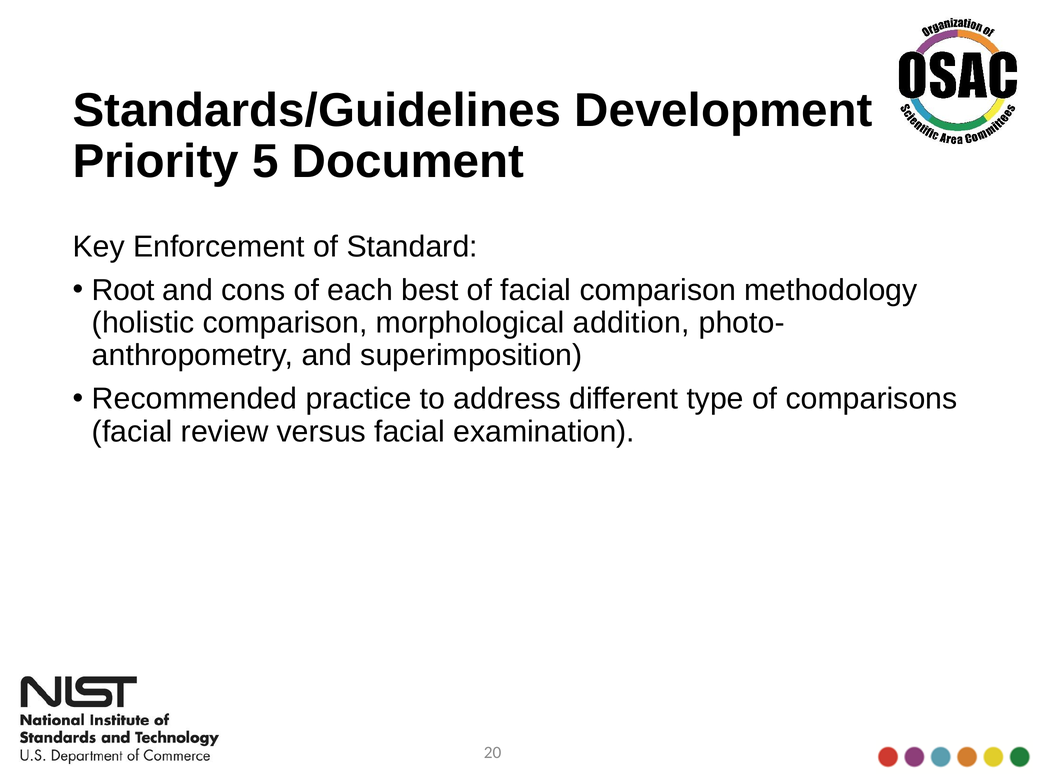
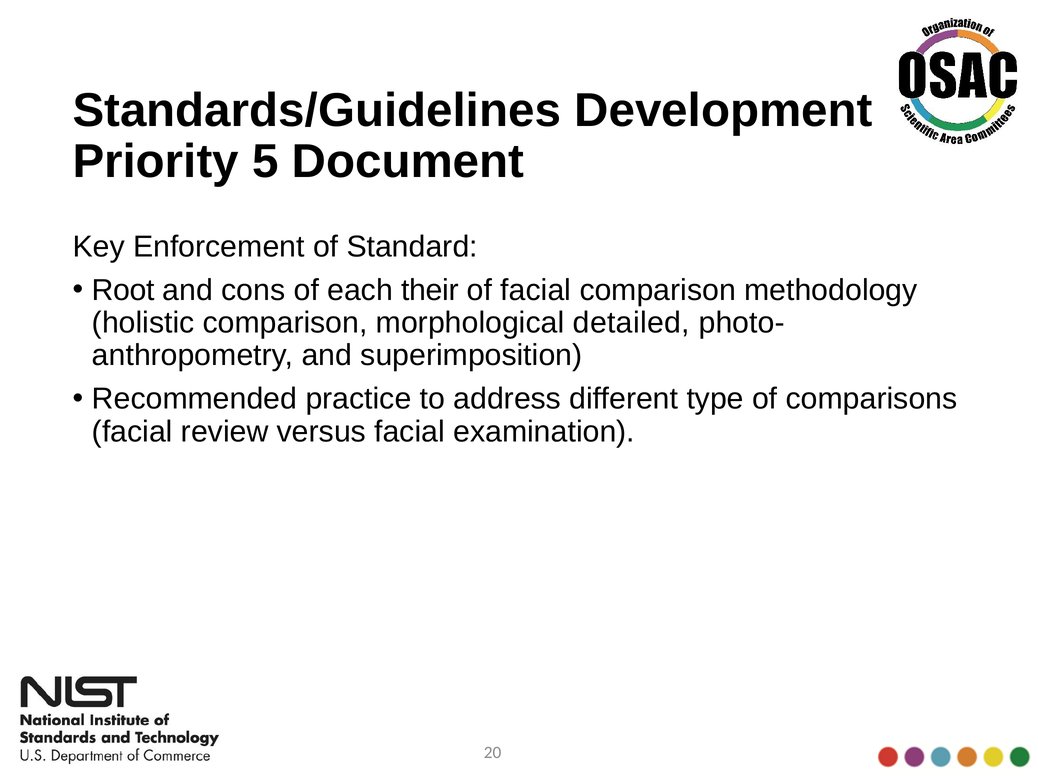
best: best -> their (430, 290)
addition: addition -> detailed (631, 323)
